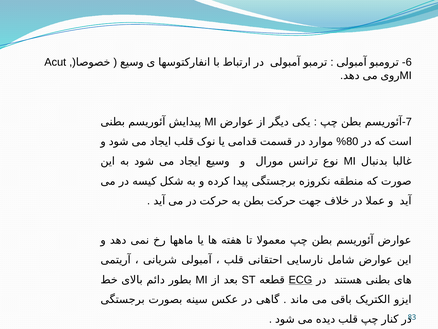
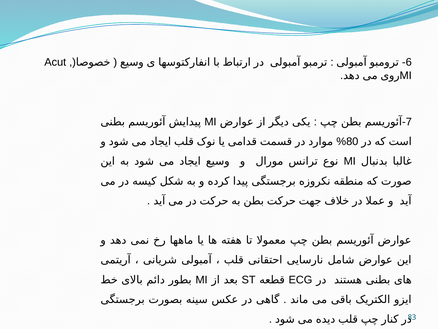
ECG underline: present -> none (300, 279)
